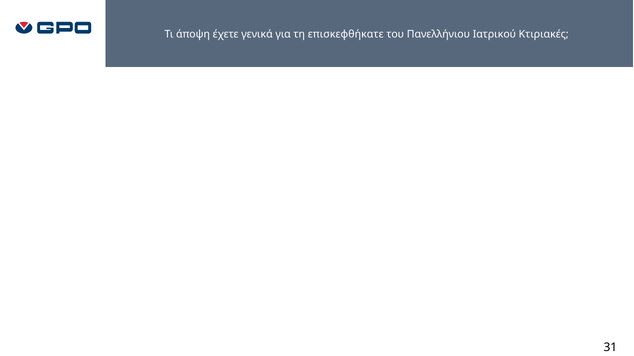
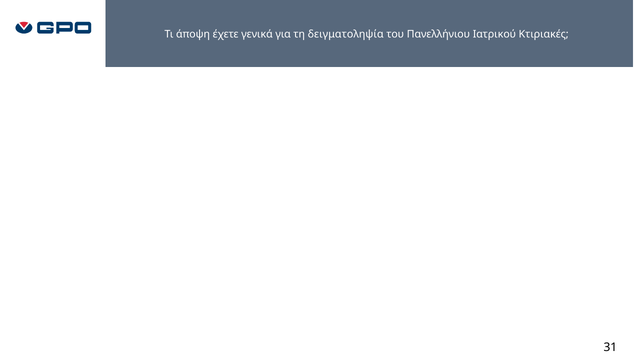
επισκεφθήκατε: επισκεφθήκατε -> δειγματοληψία (346, 34)
